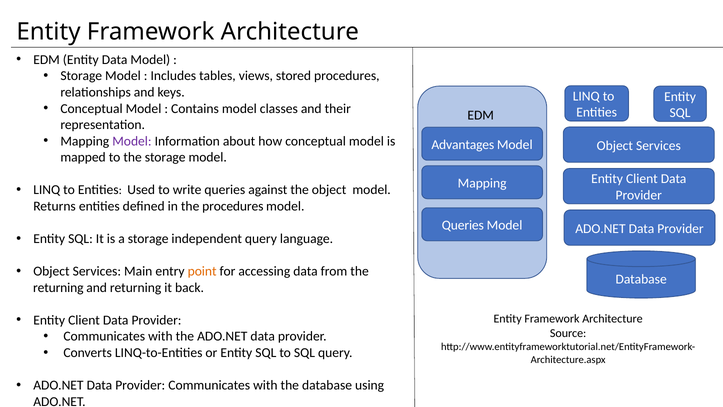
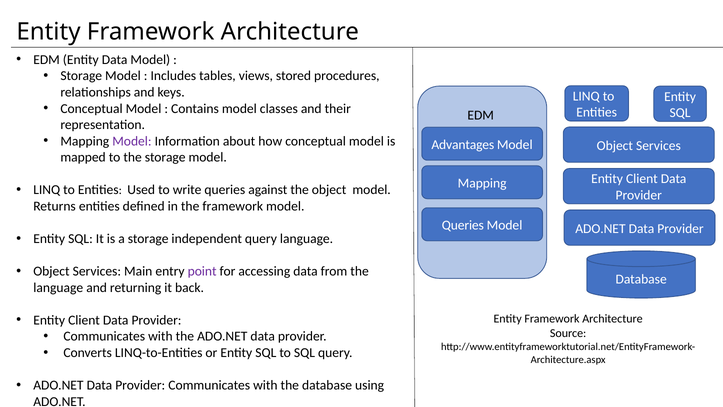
the procedures: procedures -> framework (233, 206)
point colour: orange -> purple (202, 271)
returning: returning -> language (58, 287)
